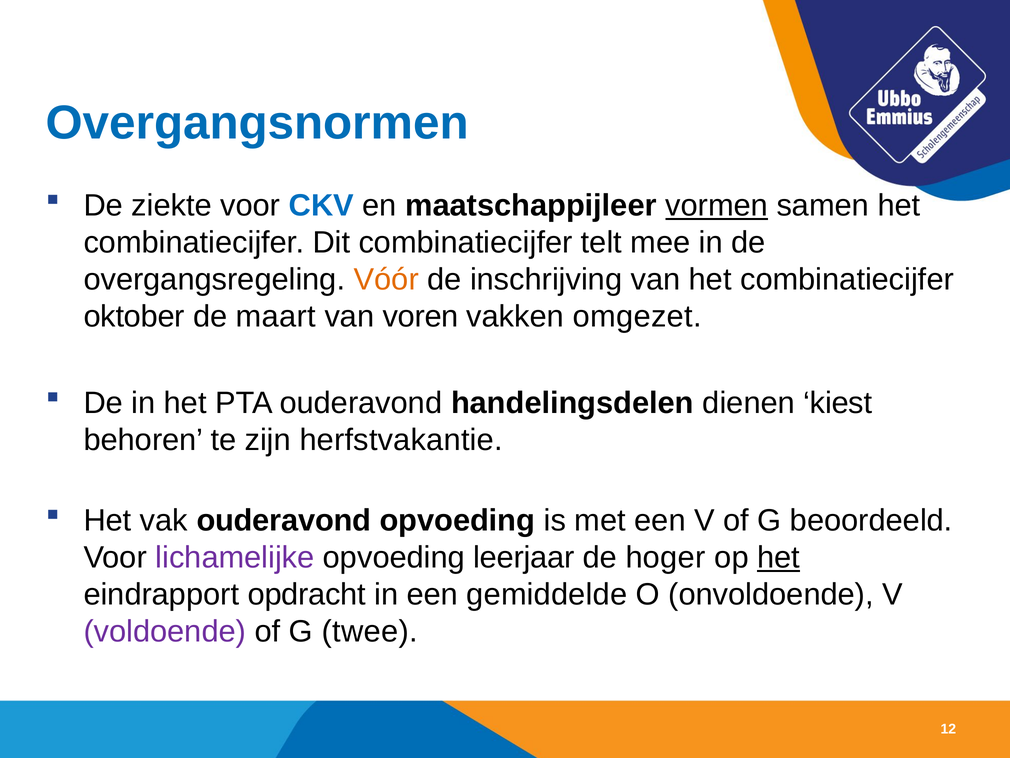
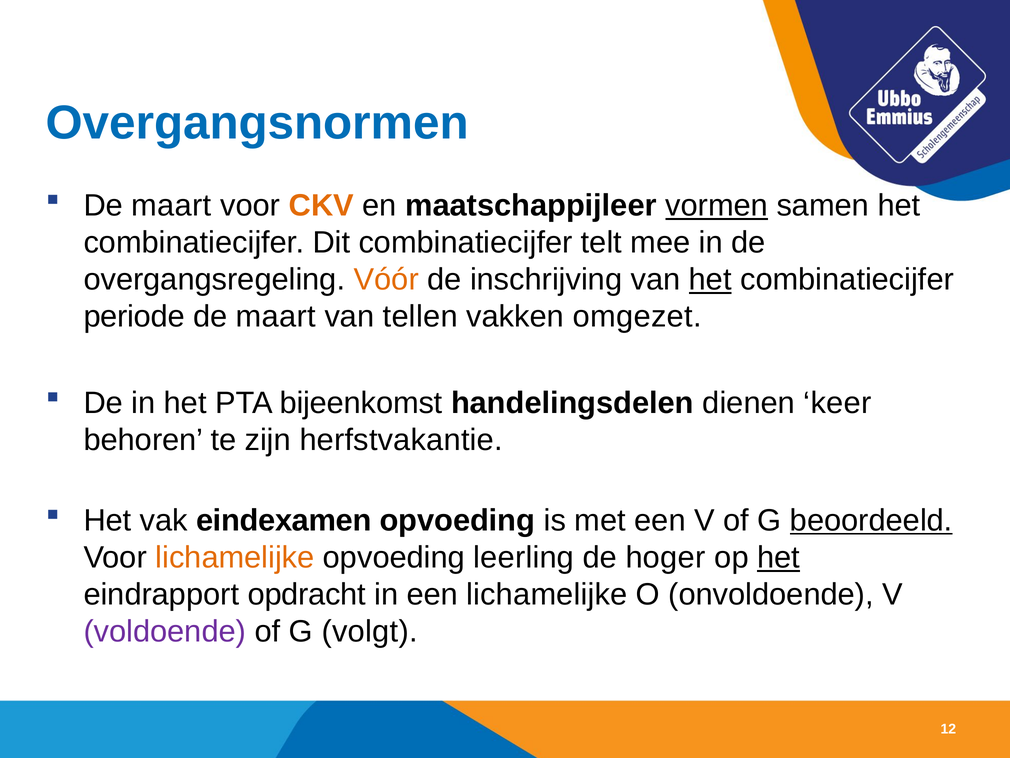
ziekte: ziekte -> maart (171, 206)
CKV colour: blue -> orange (321, 206)
het underline: none -> present (710, 280)
oktober: oktober -> periode (134, 317)
voren: voren -> tellen (420, 317)
PTA ouderavond: ouderavond -> bijeenkomst (361, 403)
kiest: kiest -> keer (837, 403)
vak ouderavond: ouderavond -> eindexamen (284, 520)
beoordeeld underline: none -> present (871, 520)
lichamelijke colour: purple -> orange (235, 557)
leerjaar: leerjaar -> leerling (524, 557)
een gemiddelde: gemiddelde -> lichamelijke (547, 594)
twee: twee -> volgt (370, 631)
